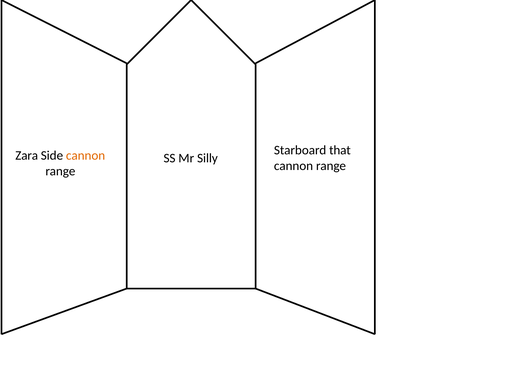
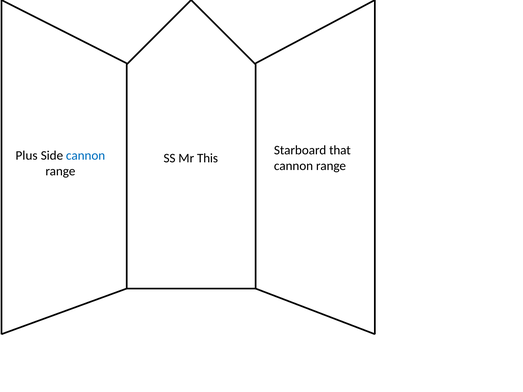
Zara: Zara -> Plus (27, 156)
cannon colour: orange -> blue (86, 156)
Silly: Silly -> This (208, 158)
